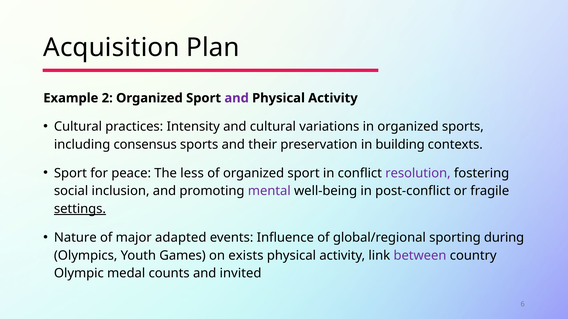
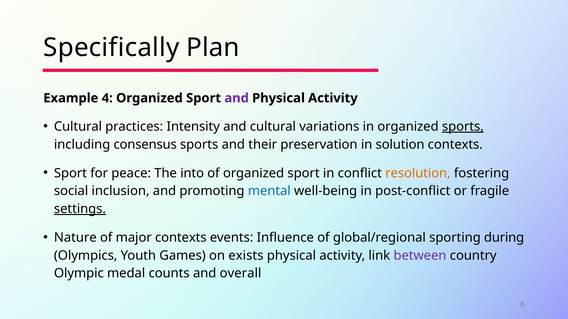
Acquisition: Acquisition -> Specifically (111, 48)
2: 2 -> 4 (107, 98)
sports underline: none -> present (463, 127)
building: building -> solution (400, 145)
less: less -> into (192, 173)
resolution colour: purple -> orange (418, 173)
mental colour: purple -> blue (269, 191)
major adapted: adapted -> contexts (181, 238)
invited: invited -> overall (241, 274)
